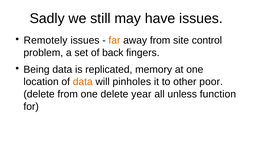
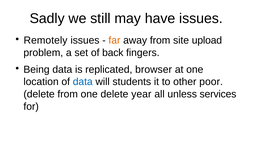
control: control -> upload (207, 40)
memory: memory -> browser (154, 69)
data colour: orange -> blue (83, 81)
pinholes: pinholes -> students (132, 81)
function: function -> services (218, 94)
